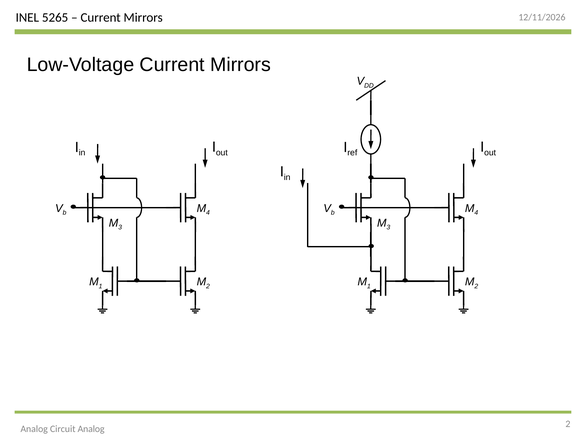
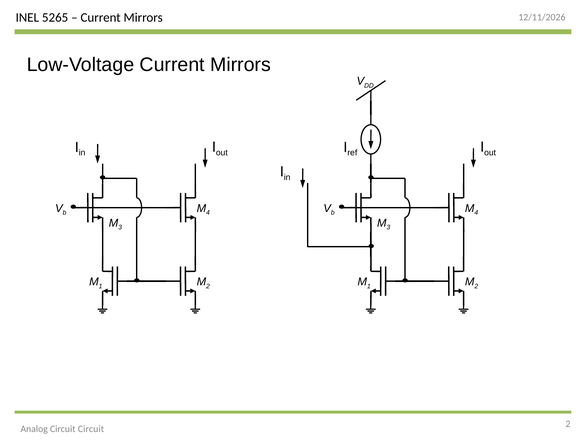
Circuit Analog: Analog -> Circuit (91, 428)
